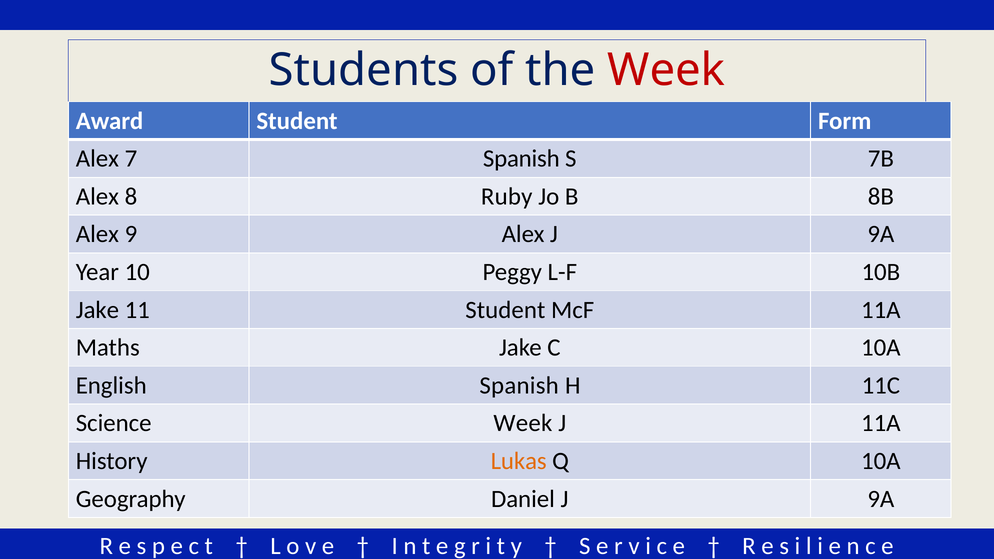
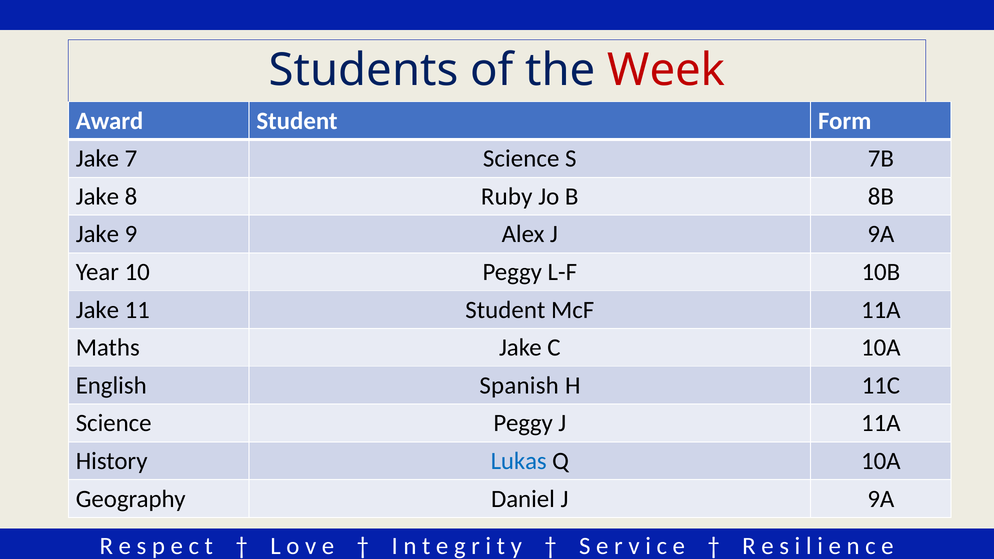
Alex: Alex -> Jake (97, 159)
7 Spanish: Spanish -> Science (521, 159)
Alex: Alex -> Jake (97, 196)
Alex: Alex -> Jake (97, 234)
Science Week: Week -> Peggy (523, 423)
Lukas colour: orange -> blue (519, 461)
